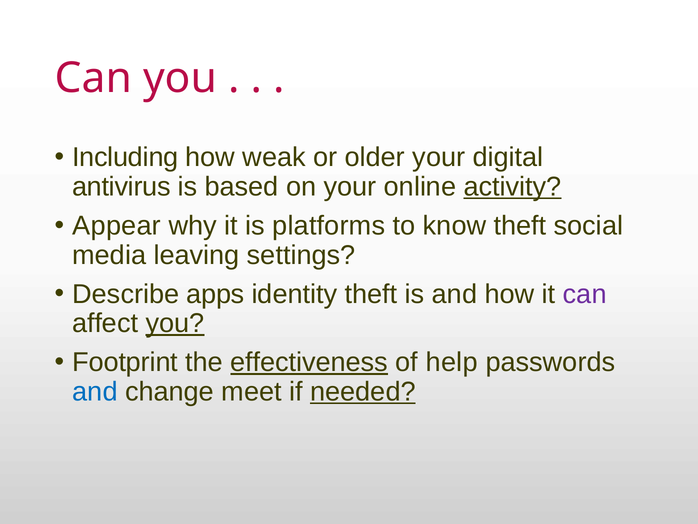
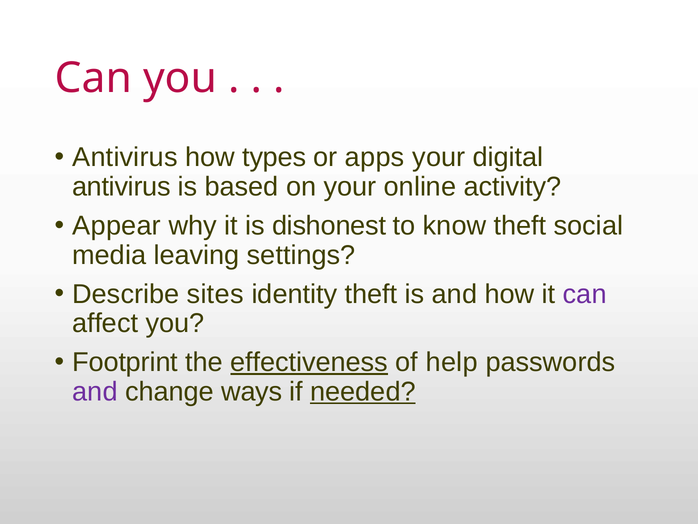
Including: Including -> Antivirus (125, 157)
weak: weak -> types (274, 157)
older: older -> apps (375, 157)
activity underline: present -> none (513, 187)
platforms: platforms -> dishonest (329, 226)
apps: apps -> sites (215, 294)
you underline: present -> none (175, 323)
and colour: blue -> purple (95, 391)
meet: meet -> ways (252, 391)
